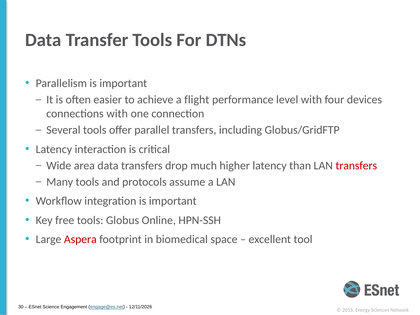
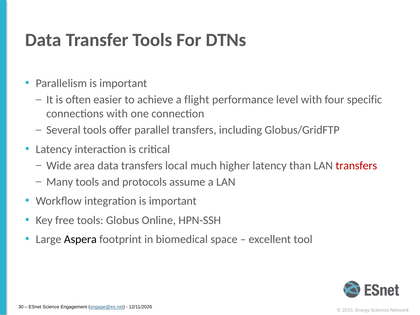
devices: devices -> specific (364, 100)
drop: drop -> local (176, 166)
Aspera colour: red -> black (80, 239)
